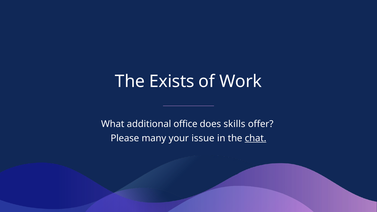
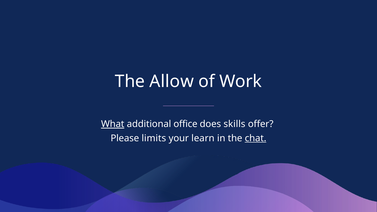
Exists: Exists -> Allow (172, 82)
What underline: none -> present (113, 124)
many: many -> limits (154, 138)
issue: issue -> learn (203, 138)
